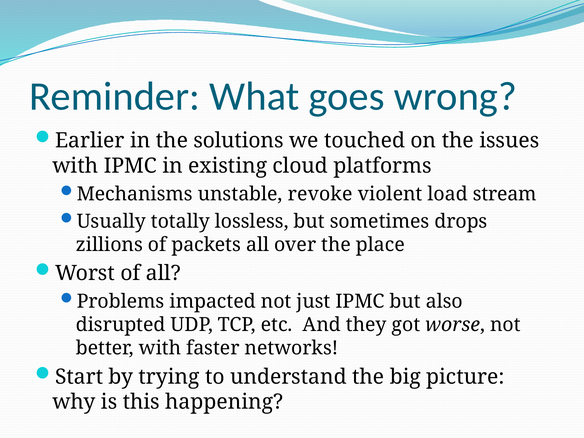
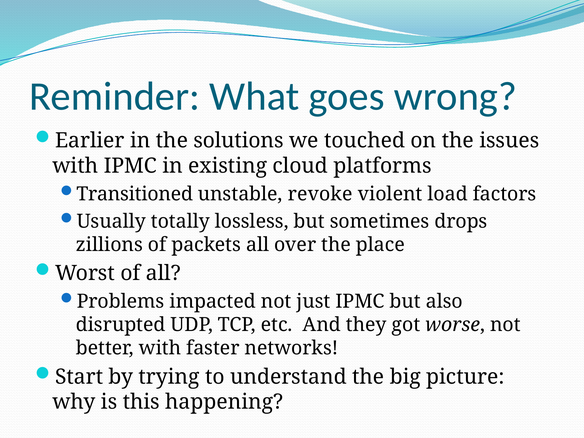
Mechanisms: Mechanisms -> Transitioned (135, 194)
stream: stream -> factors (505, 194)
